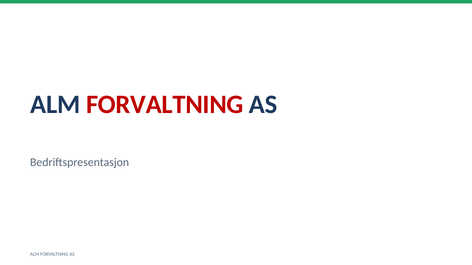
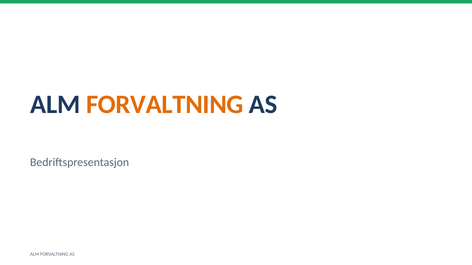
FORVALTNING colour: red -> orange (165, 105)
